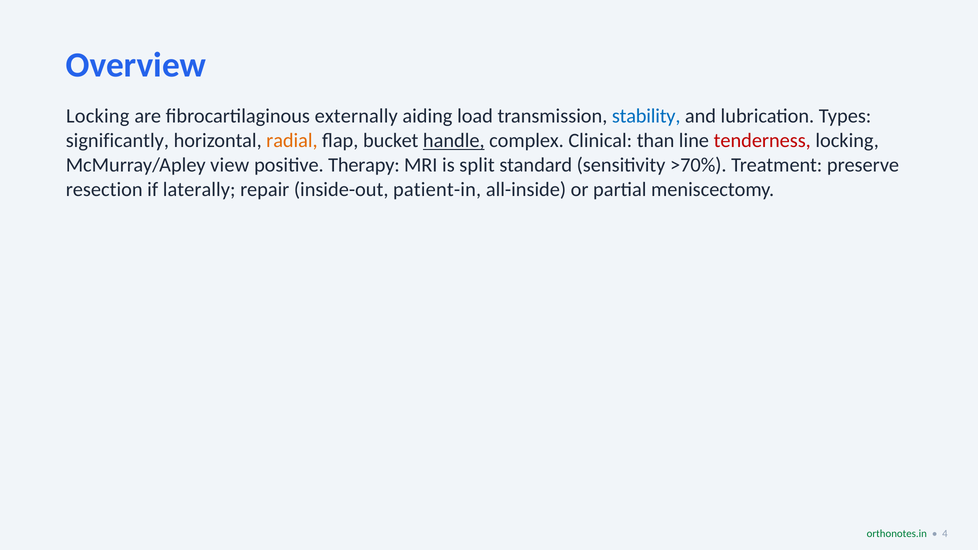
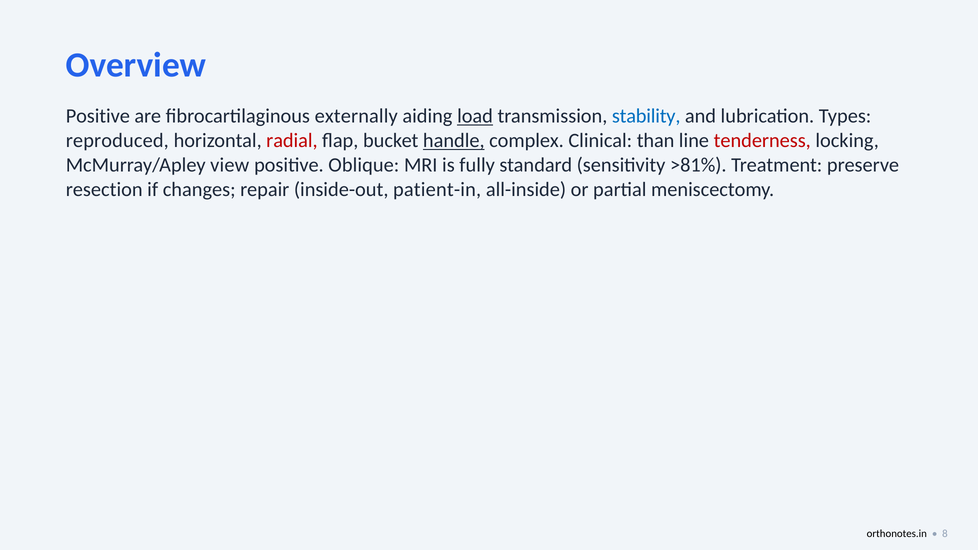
Locking: Locking -> Positive (98, 116)
load underline: none -> present (475, 116)
significantly: significantly -> reproduced (117, 141)
radial colour: orange -> red (292, 141)
Therapy: Therapy -> Oblique (364, 165)
split: split -> fully (477, 165)
>70%: >70% -> >81% (698, 165)
laterally: laterally -> changes (199, 190)
orthonotes.in colour: green -> black (897, 534)
4: 4 -> 8 (945, 534)
